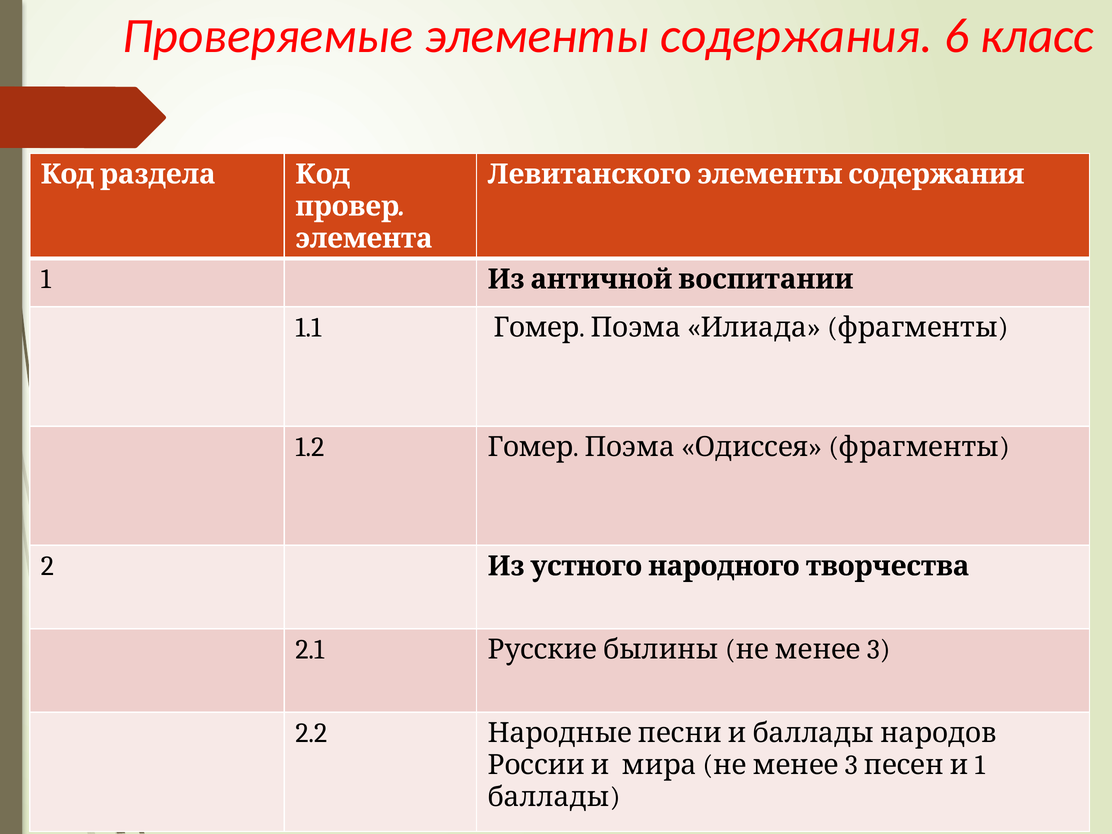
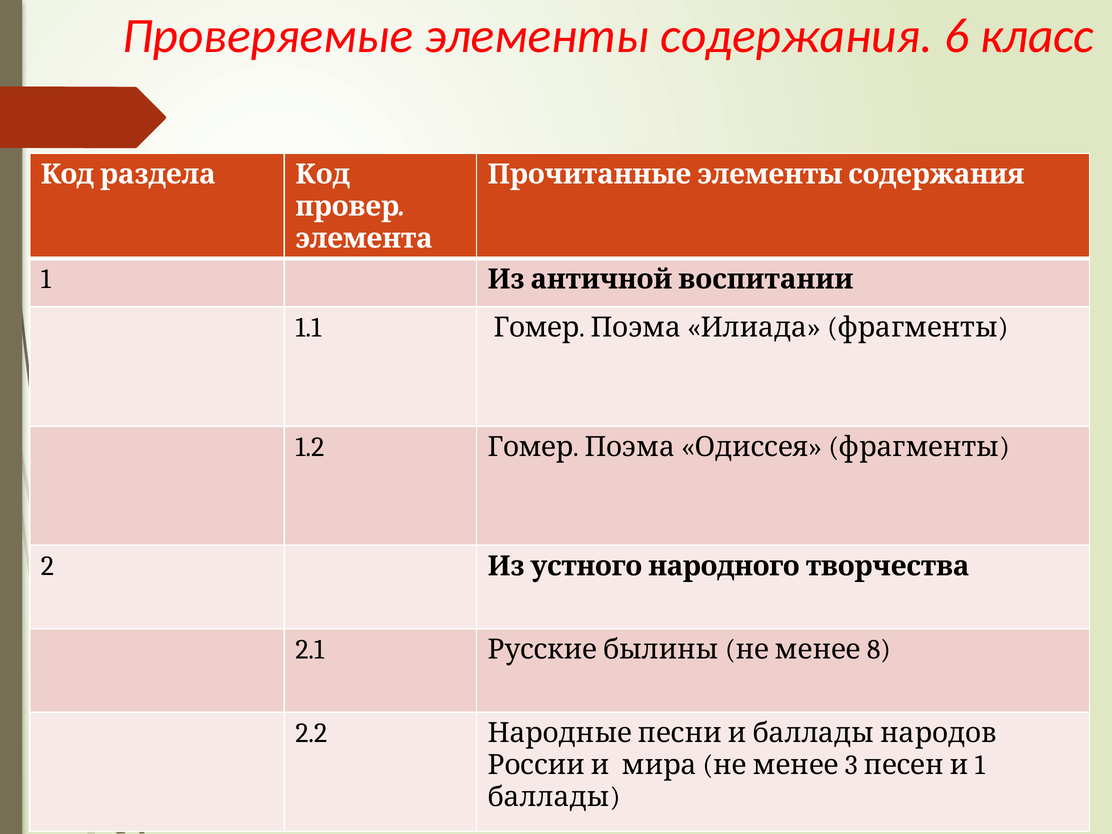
Левитанского: Левитанского -> Прочитанные (589, 174)
3: 3 -> 8 (879, 650)
